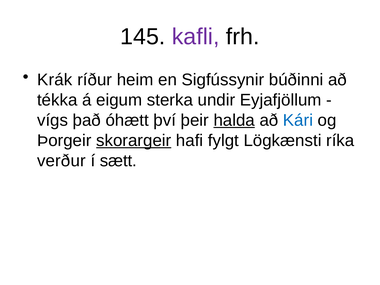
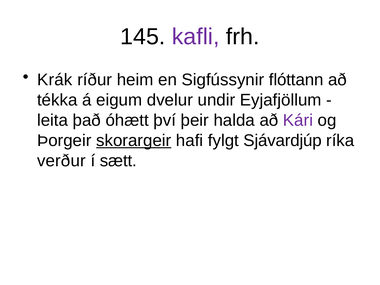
búðinni: búðinni -> flóttann (296, 80)
sterka: sterka -> dvelur (170, 100)
vígs: vígs -> leita (53, 120)
halda underline: present -> none (234, 120)
Kári colour: blue -> purple (298, 120)
Lögkænsti: Lögkænsti -> Sjávardjúp (283, 141)
